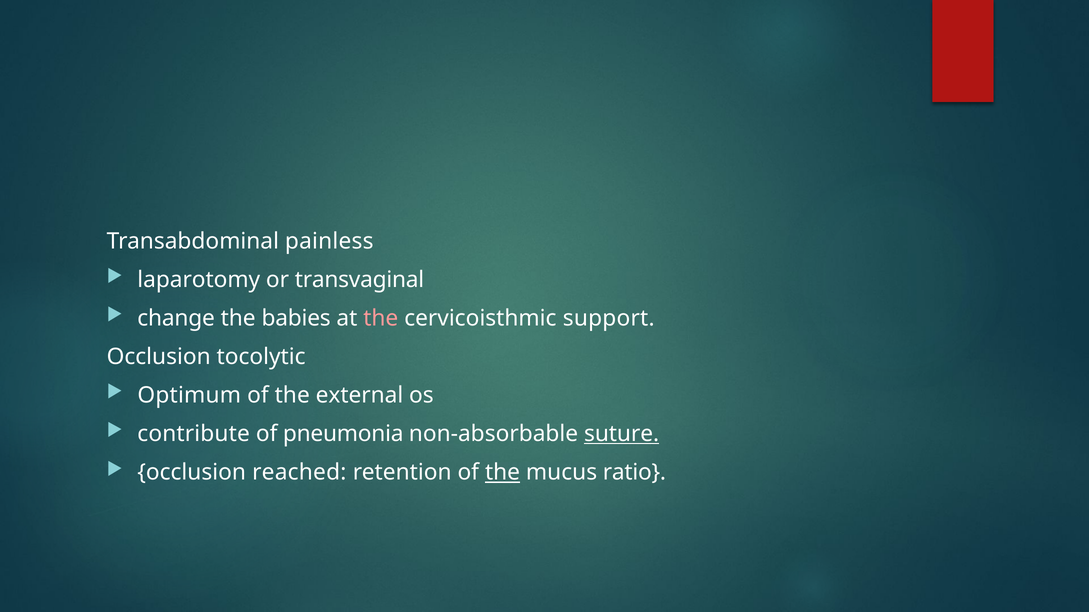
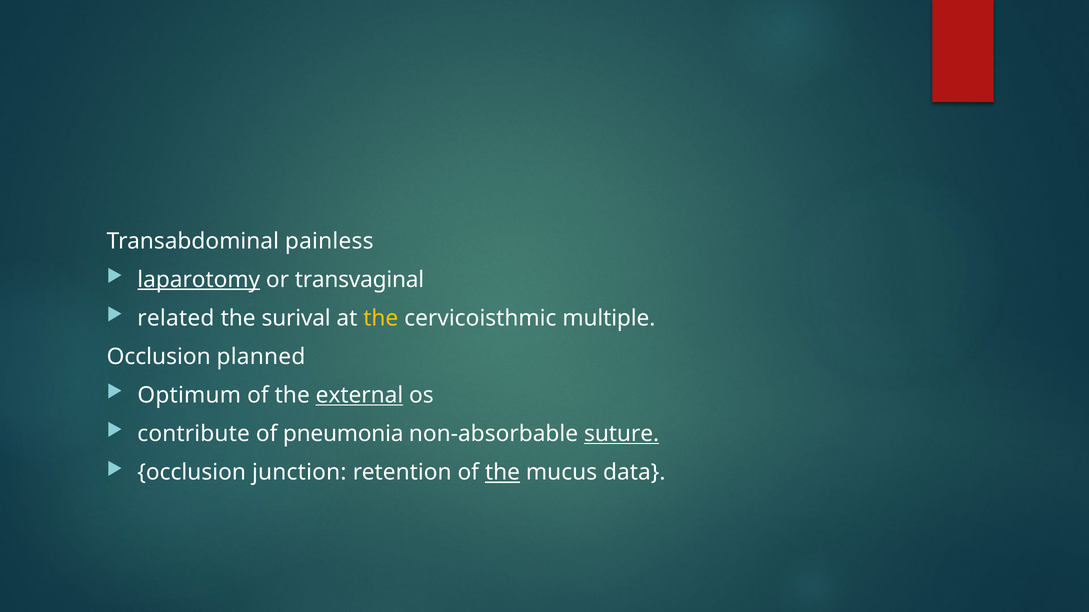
laparotomy underline: none -> present (199, 280)
change: change -> related (176, 318)
babies: babies -> surival (296, 318)
the colour: pink -> yellow (381, 318)
support: support -> multiple (609, 318)
tocolytic: tocolytic -> planned (261, 357)
external underline: none -> present (359, 396)
reached: reached -> junction (299, 473)
ratio: ratio -> data (634, 473)
